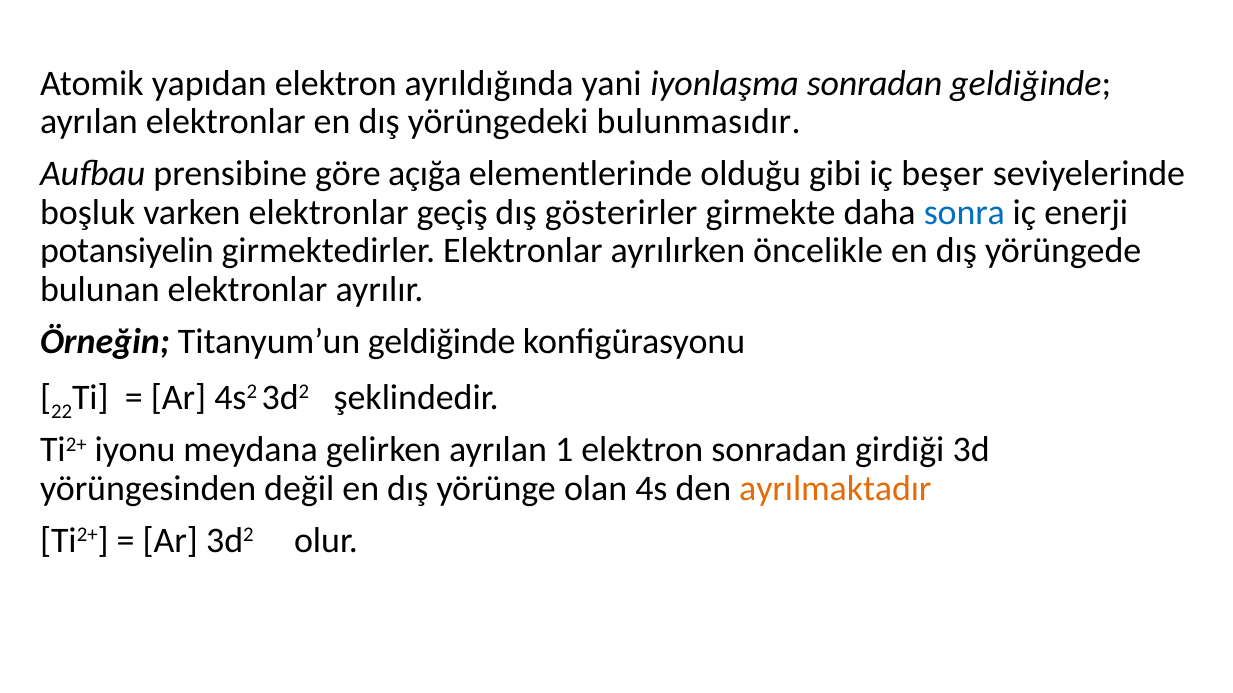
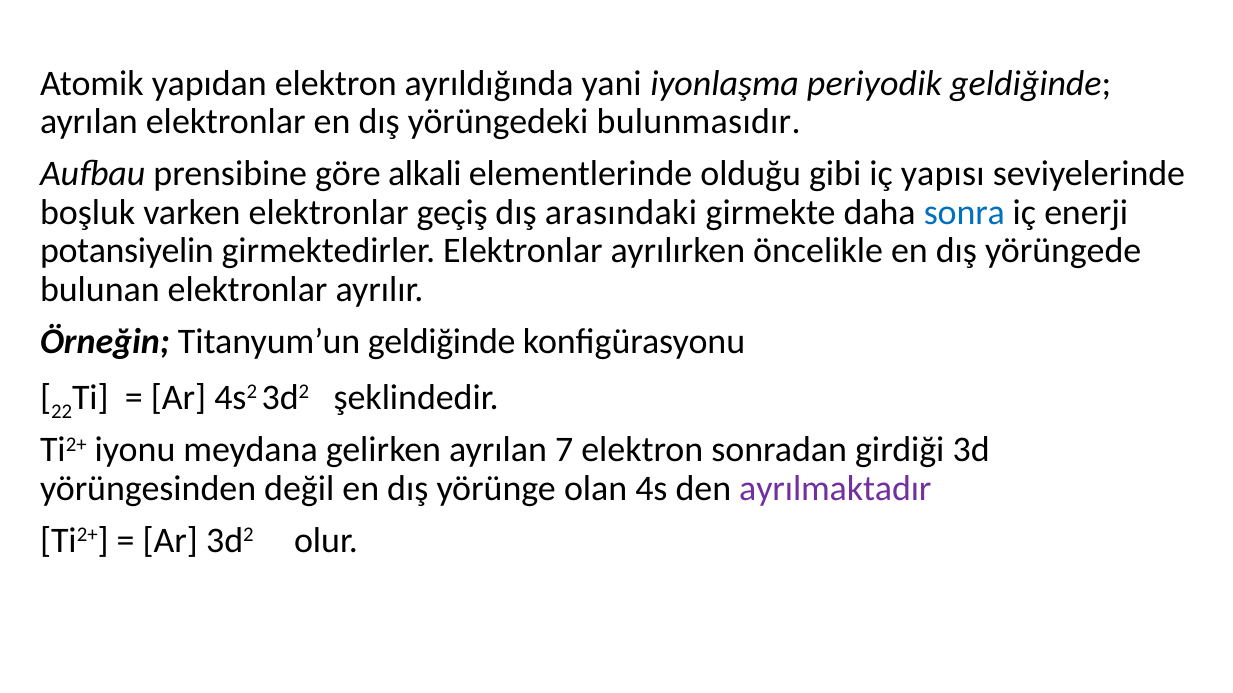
iyonlaşma sonradan: sonradan -> periyodik (874, 83)
açığa: açığa -> alkali (425, 174)
beşer: beşer -> yapısı (943, 174)
gösterirler: gösterirler -> arasındaki (621, 213)
1: 1 -> 7 (564, 450)
ayrılmaktadır colour: orange -> purple (835, 489)
